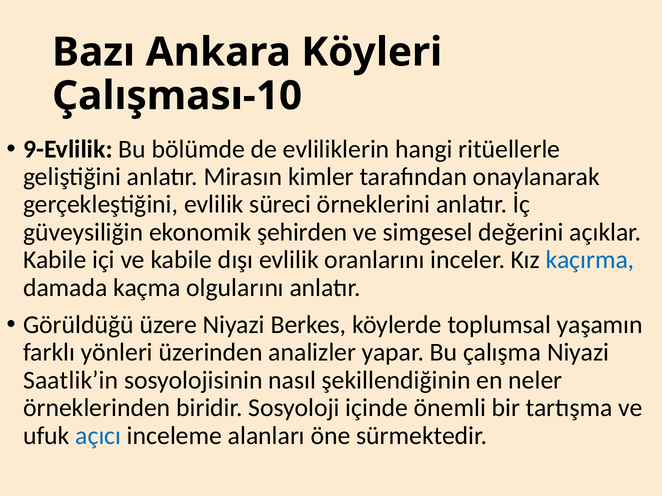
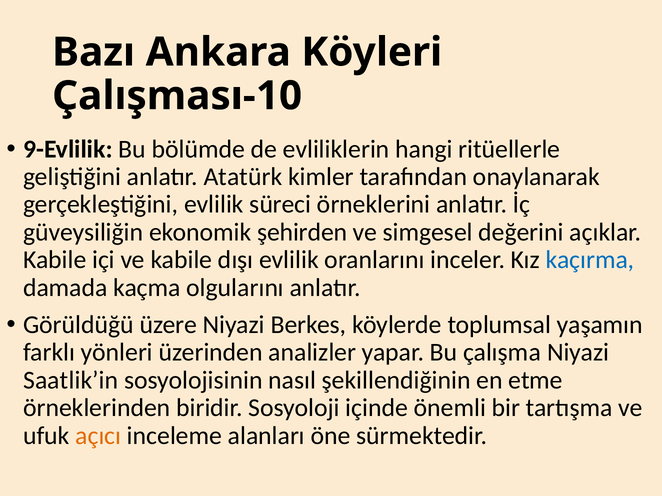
Mirasın: Mirasın -> Atatürk (243, 177)
neler: neler -> etme (536, 380)
açıcı colour: blue -> orange (98, 436)
